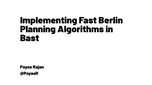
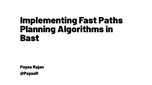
Berlin: Berlin -> Paths (111, 21)
